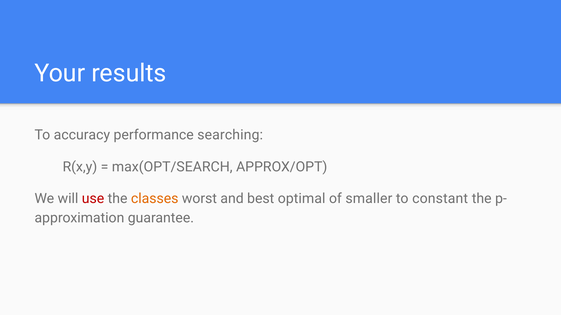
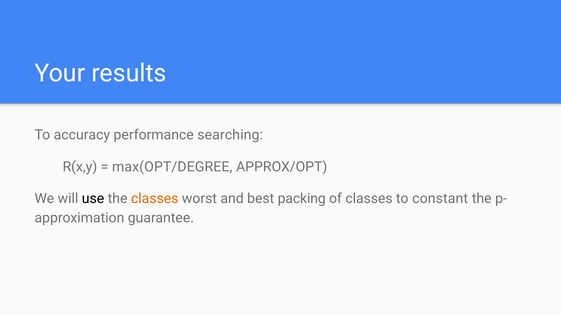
max(OPT/SEARCH: max(OPT/SEARCH -> max(OPT/DEGREE (172, 167)
use colour: red -> black (93, 199)
optimal: optimal -> packing (302, 199)
of smaller: smaller -> classes (369, 199)
